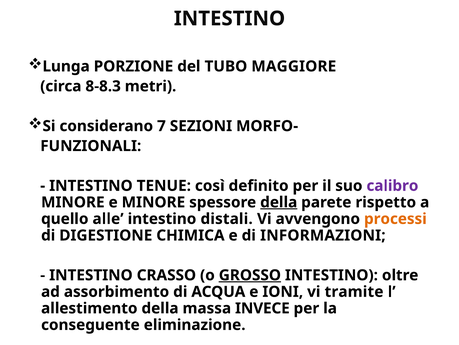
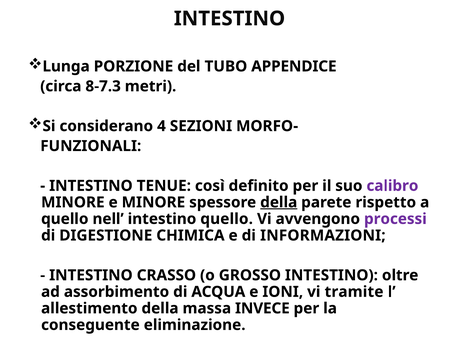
MAGGIORE: MAGGIORE -> APPENDICE (294, 66)
8-8.3: 8-8.3 -> 8-7.3 (103, 86)
7: 7 -> 4 (161, 126)
alle: alle -> nell (108, 218)
intestino distali: distali -> quello (227, 218)
processi colour: orange -> purple (395, 218)
GROSSO underline: present -> none (250, 275)
